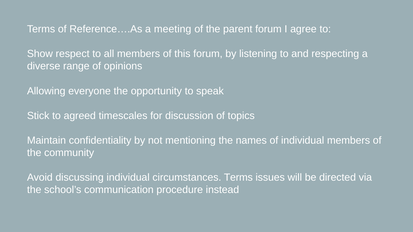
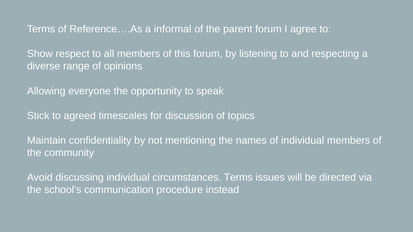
meeting: meeting -> informal (173, 29)
